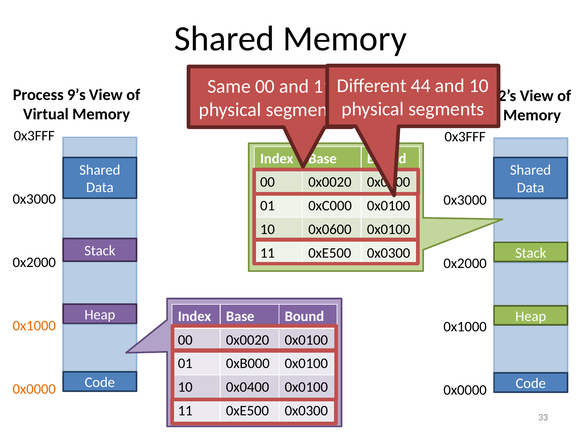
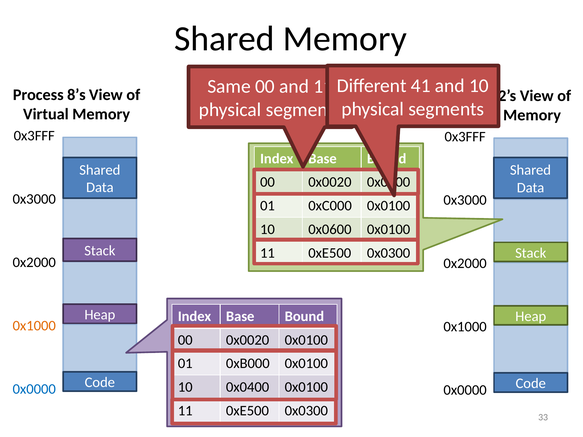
44: 44 -> 41 (421, 86)
9’s: 9’s -> 8’s (76, 95)
0x0000 colour: orange -> blue (34, 389)
